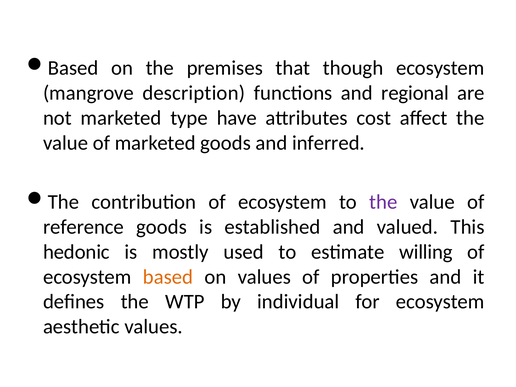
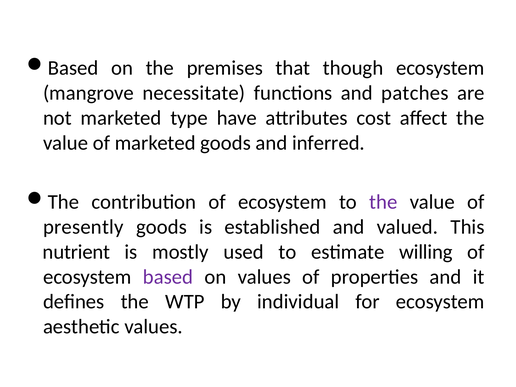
description: description -> necessitate (194, 93)
regional: regional -> patches (415, 93)
reference: reference -> presently (83, 227)
hedonic: hedonic -> nutrient (76, 252)
based colour: orange -> purple (168, 277)
